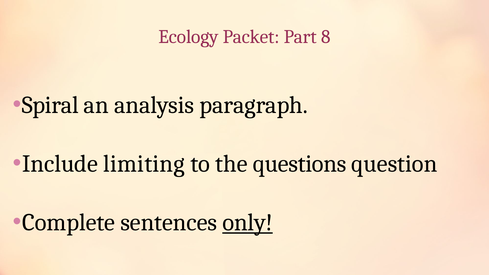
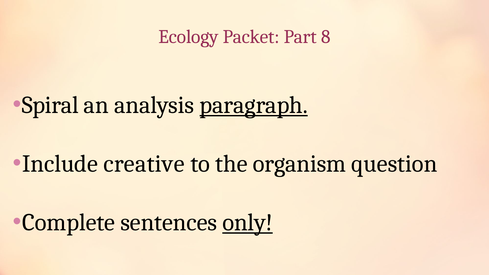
paragraph underline: none -> present (254, 105)
limiting: limiting -> creative (144, 164)
questions: questions -> organism (299, 164)
